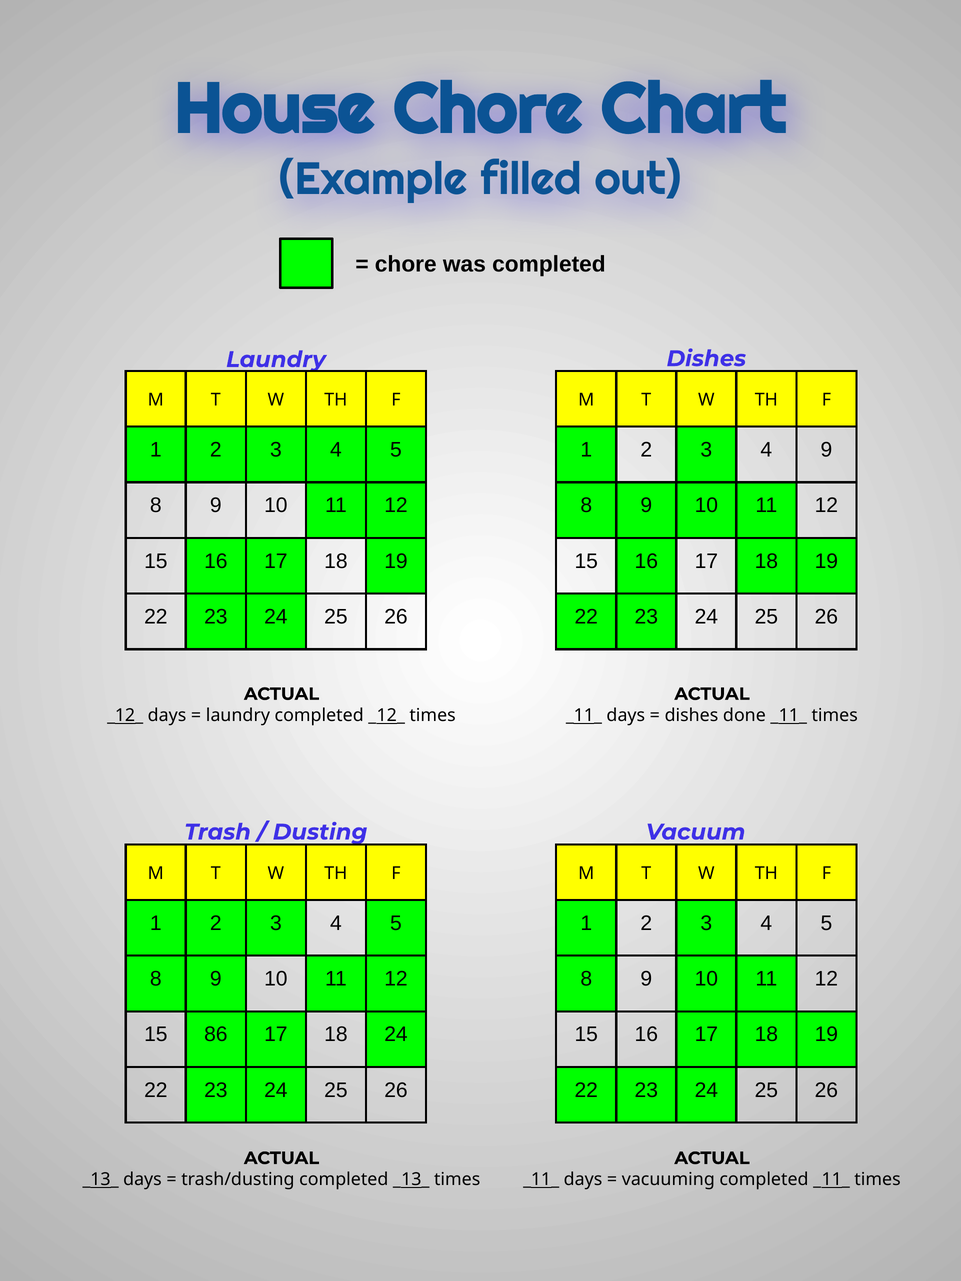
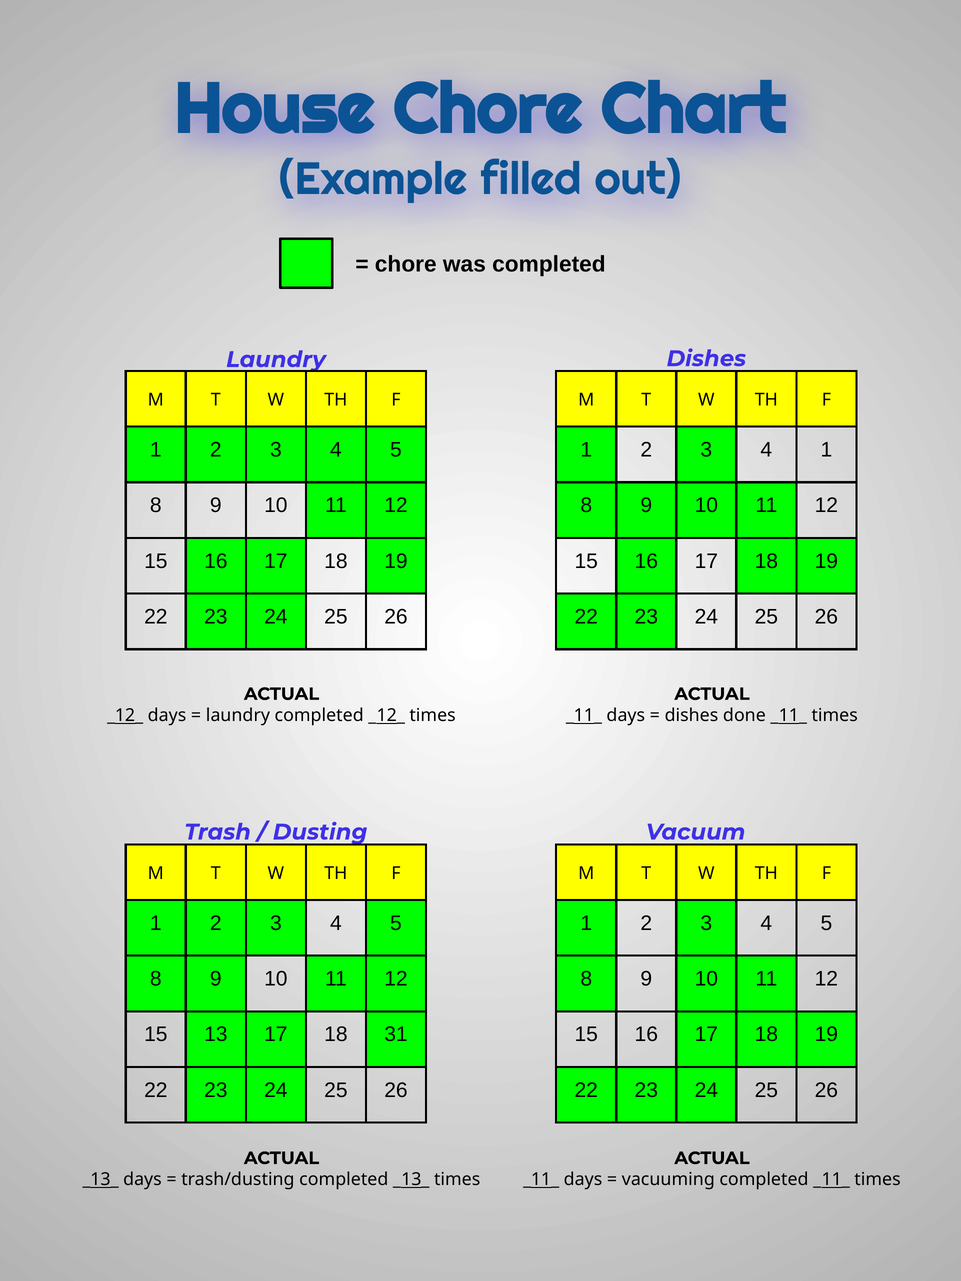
4 9: 9 -> 1 (826, 450)
86: 86 -> 13 (216, 1035)
18 24: 24 -> 31 (396, 1035)
